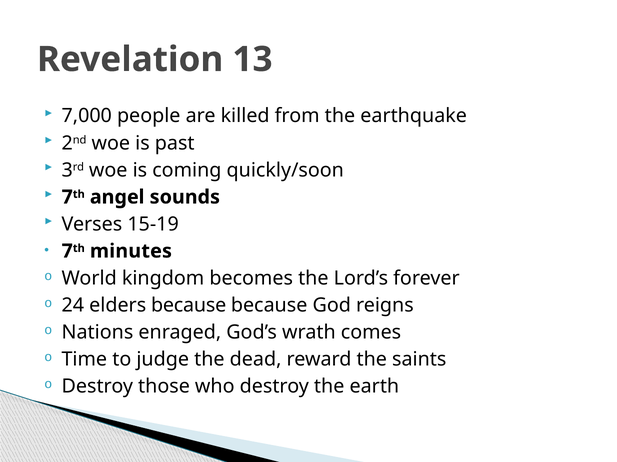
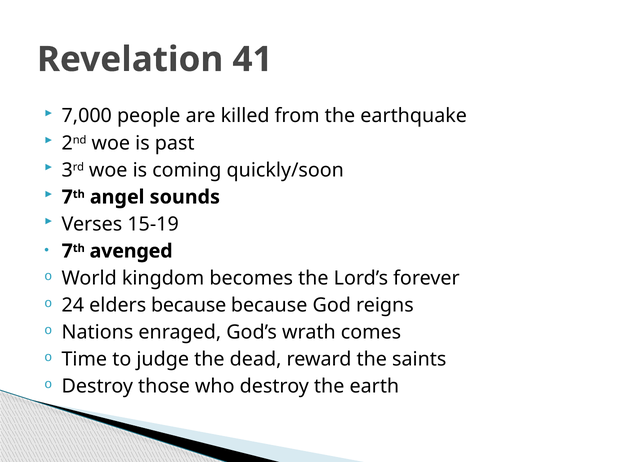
13: 13 -> 41 (253, 60)
minutes: minutes -> avenged (131, 251)
